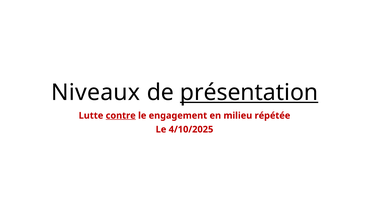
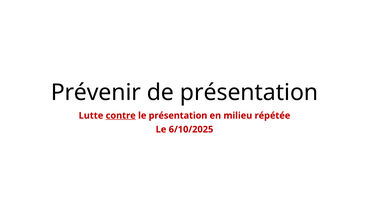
Niveaux: Niveaux -> Prévenir (96, 92)
présentation underline: present -> none (249, 92)
le engagement: engagement -> présentation (178, 115)
4/10/2025: 4/10/2025 -> 6/10/2025 (191, 129)
